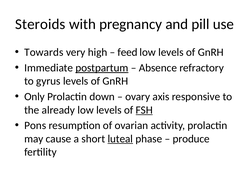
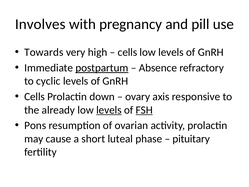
Steroids: Steroids -> Involves (40, 24)
feed: feed -> cells (127, 52)
gyrus: gyrus -> cyclic (48, 81)
Only: Only -> Cells (35, 97)
levels underline: none -> present (109, 110)
luteal underline: present -> none (120, 139)
produce: produce -> pituitary (191, 139)
